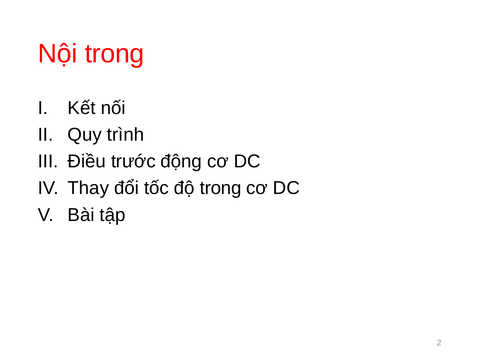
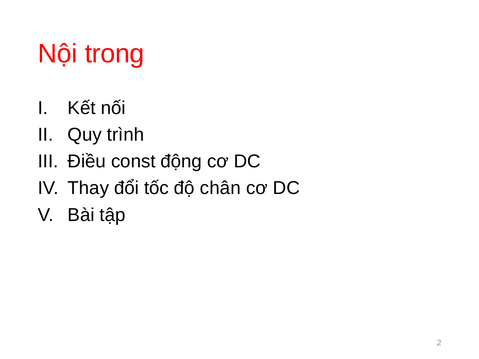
trước: trước -> const (133, 162)
độ trong: trong -> chân (220, 188)
